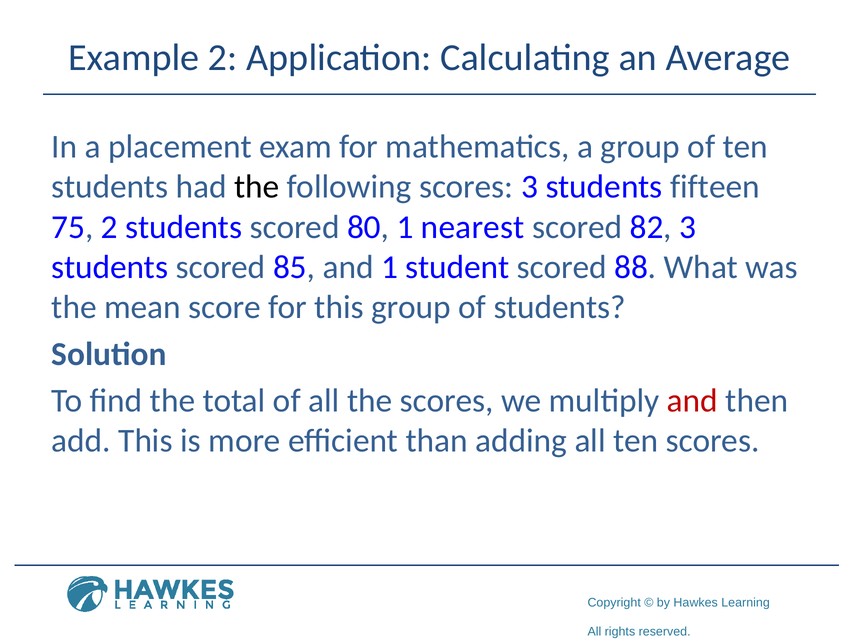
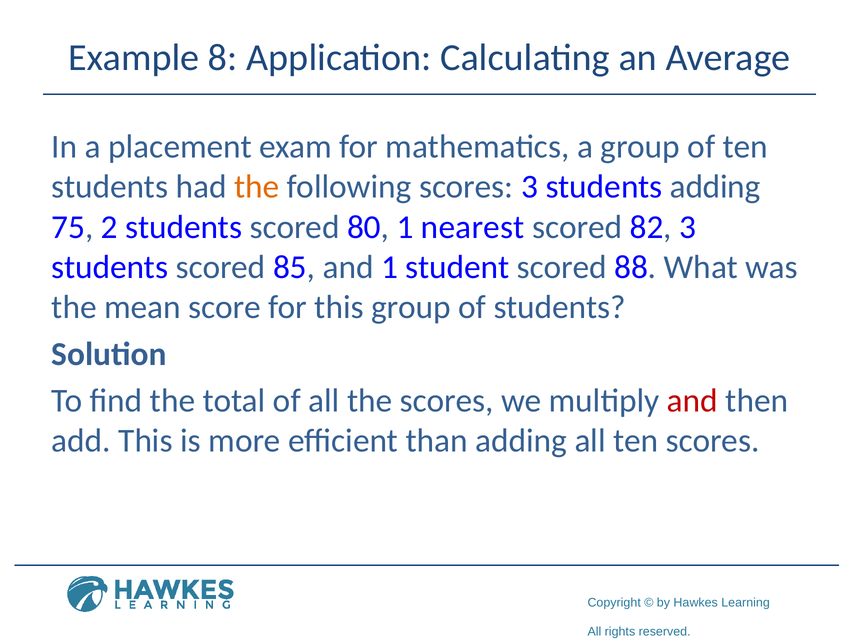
Example 2: 2 -> 8 (223, 58)
the colour: black -> orange (257, 187)
students fifteen: fifteen -> adding (715, 187)
